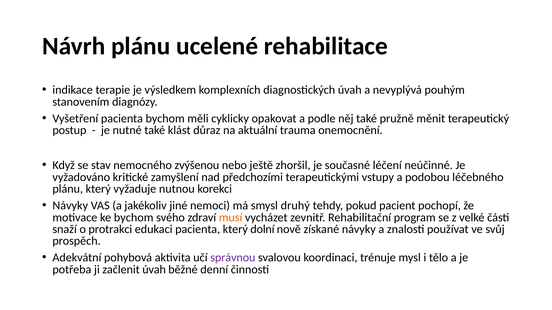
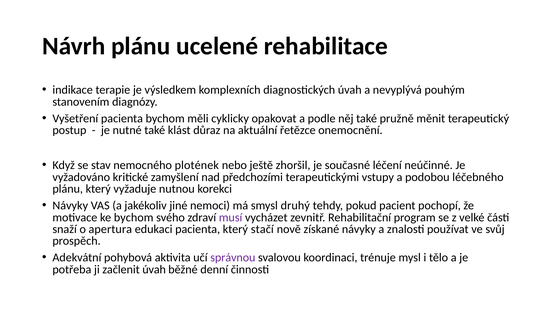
trauma: trauma -> řetězce (298, 130)
zvýšenou: zvýšenou -> plotének (197, 166)
musí colour: orange -> purple (231, 218)
protrakci: protrakci -> apertura (110, 229)
dolní: dolní -> stačí (262, 229)
